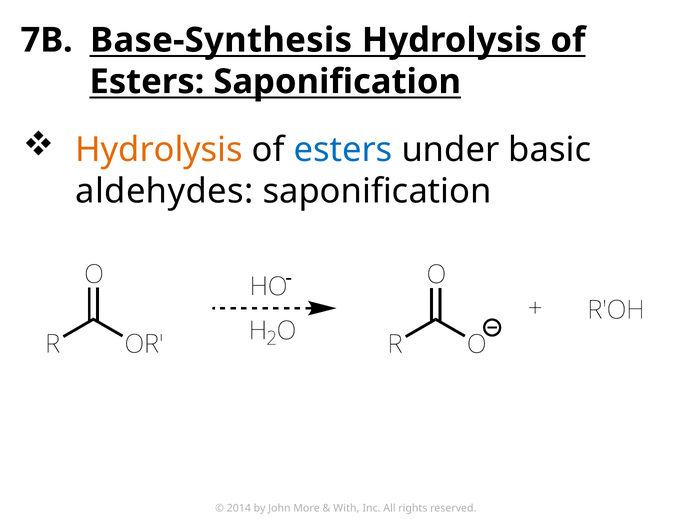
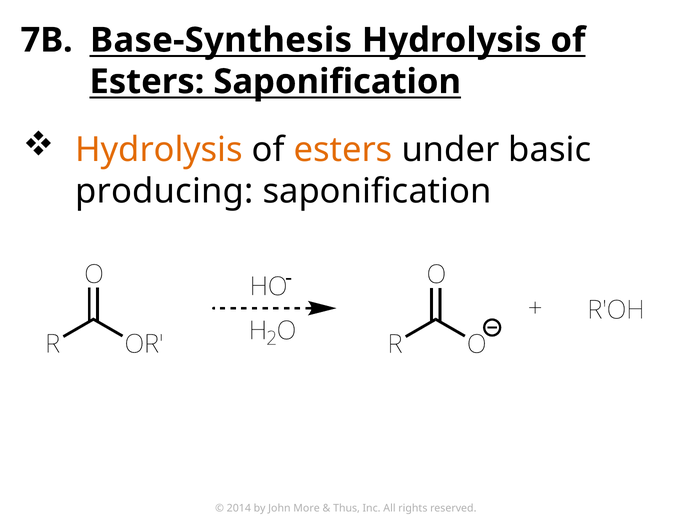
esters colour: blue -> orange (343, 150)
aldehydes: aldehydes -> producing (164, 191)
With: With -> Thus (347, 508)
